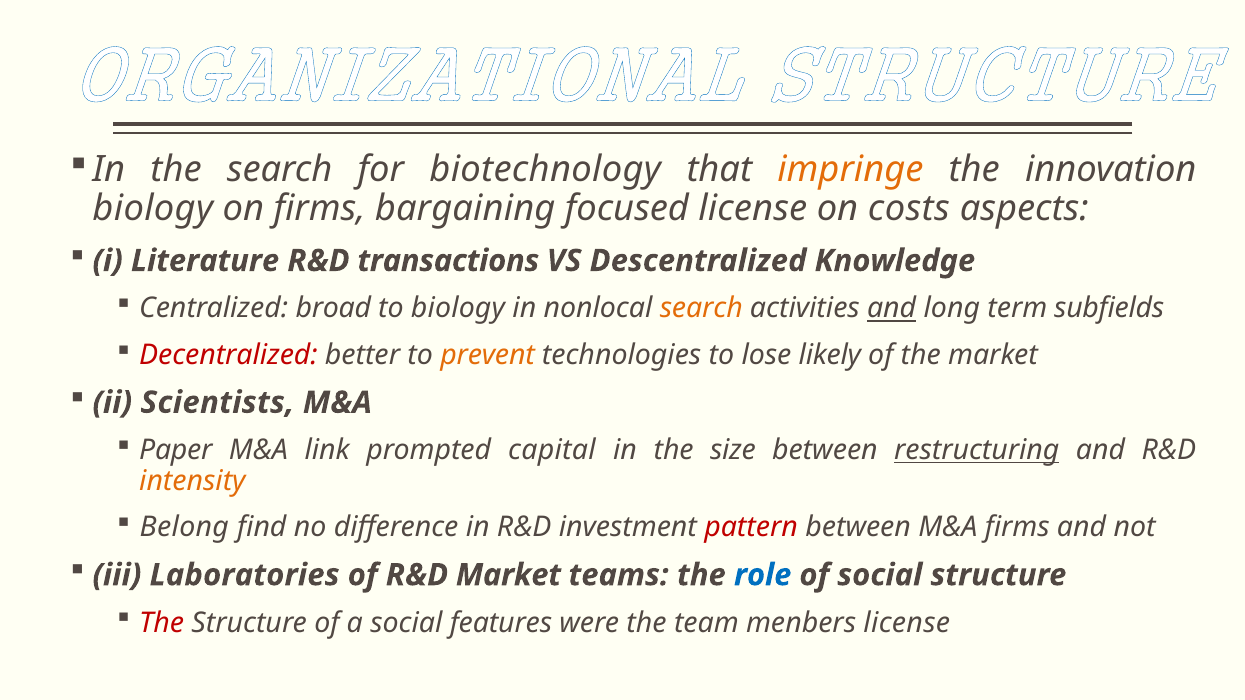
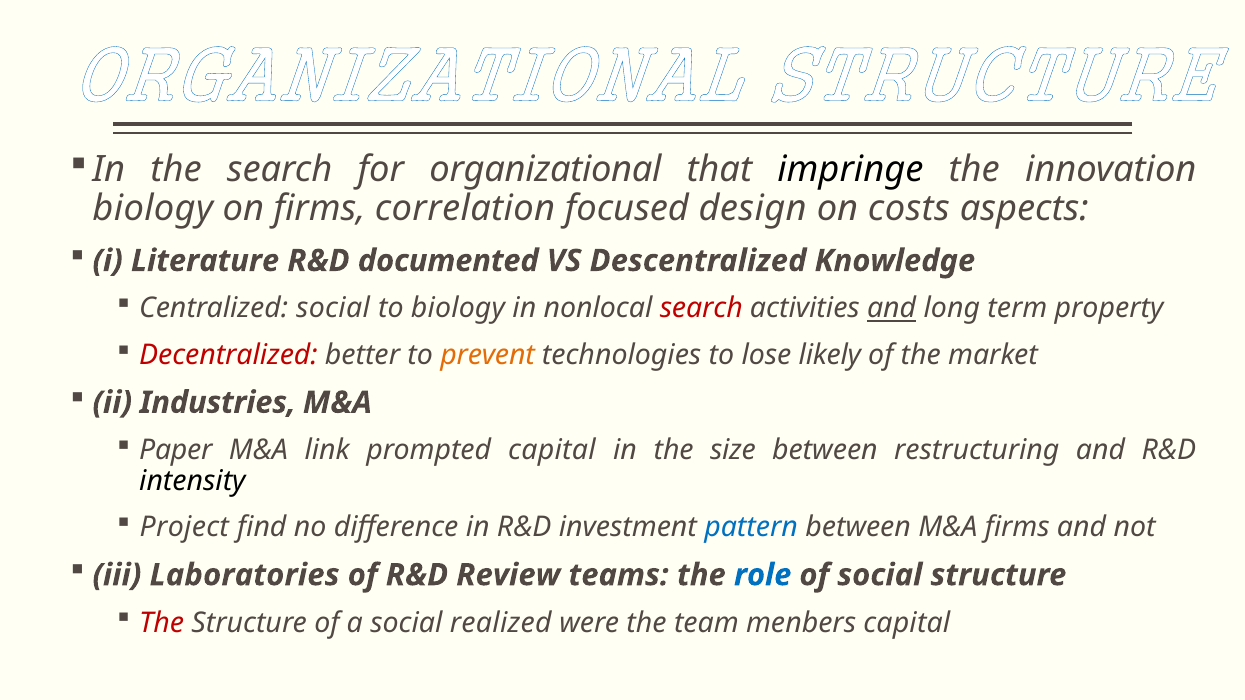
for biotechnology: biotechnology -> organizational (545, 170)
impringe colour: orange -> black (850, 170)
bargaining: bargaining -> correlation (465, 209)
focused license: license -> design (753, 209)
transactions: transactions -> documented (448, 261)
Centralized broad: broad -> social (333, 309)
search colour: orange -> red (701, 309)
subfields: subfields -> property (1109, 309)
Scientists: Scientists -> Industries (218, 403)
restructuring underline: present -> none (977, 450)
intensity colour: orange -> black (192, 481)
Belong: Belong -> Project (184, 528)
pattern colour: red -> blue (751, 528)
R&D Market: Market -> Review (508, 575)
features: features -> realized (501, 623)
menbers license: license -> capital (907, 623)
